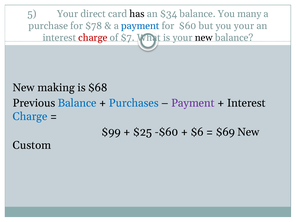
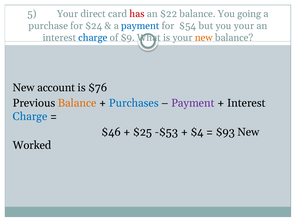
has colour: black -> red (137, 14)
$34: $34 -> $22 (169, 14)
many: many -> going (249, 14)
$78: $78 -> $24 (94, 26)
$60: $60 -> $54 (188, 26)
charge colour: red -> blue (93, 38)
$7: $7 -> $9 (128, 38)
new colour: black -> orange (204, 38)
making: making -> account (56, 88)
$68: $68 -> $76 (98, 88)
Balance colour: blue -> orange (77, 103)
$99: $99 -> $46 (111, 132)
-$60: -$60 -> -$53 (166, 132)
$6: $6 -> $4 (197, 132)
$69: $69 -> $93 (225, 132)
Custom: Custom -> Worked (32, 145)
